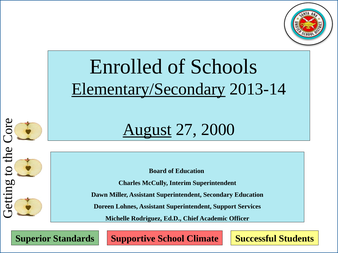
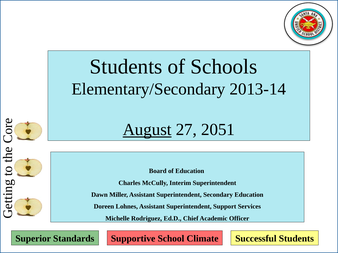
Enrolled: Enrolled -> Students (126, 67)
Elementary/Secondary underline: present -> none (149, 89)
2000: 2000 -> 2051 (218, 130)
